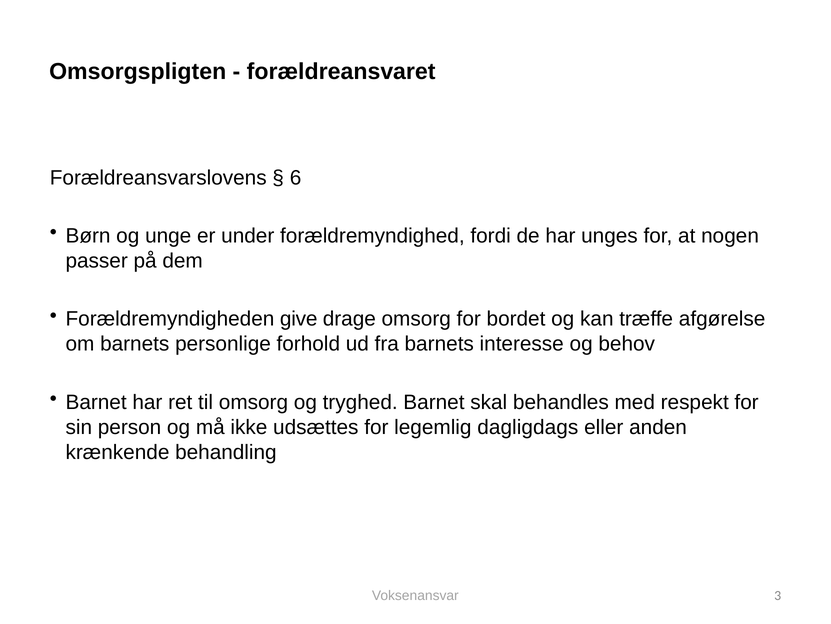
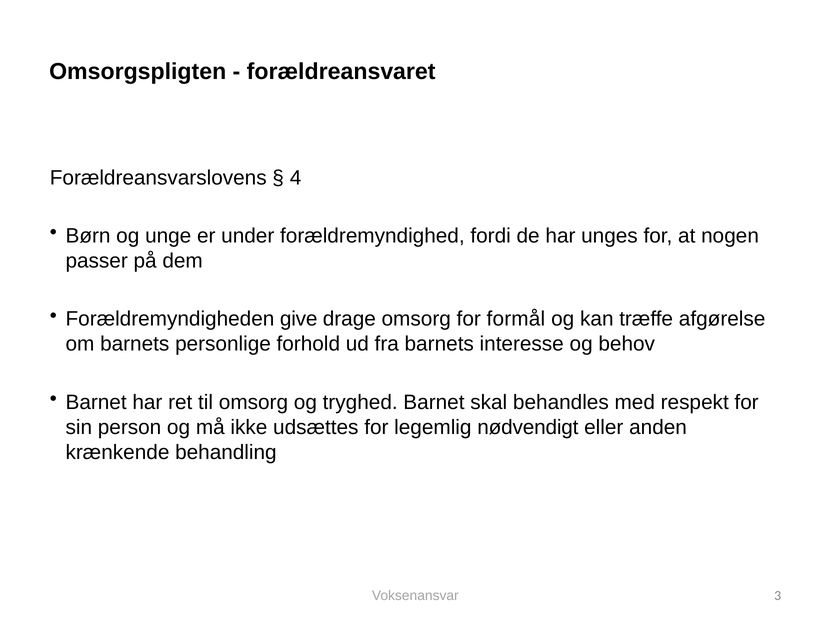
6: 6 -> 4 (296, 177)
bordet: bordet -> formål (516, 319)
dagligdags: dagligdags -> nødvendigt (528, 427)
